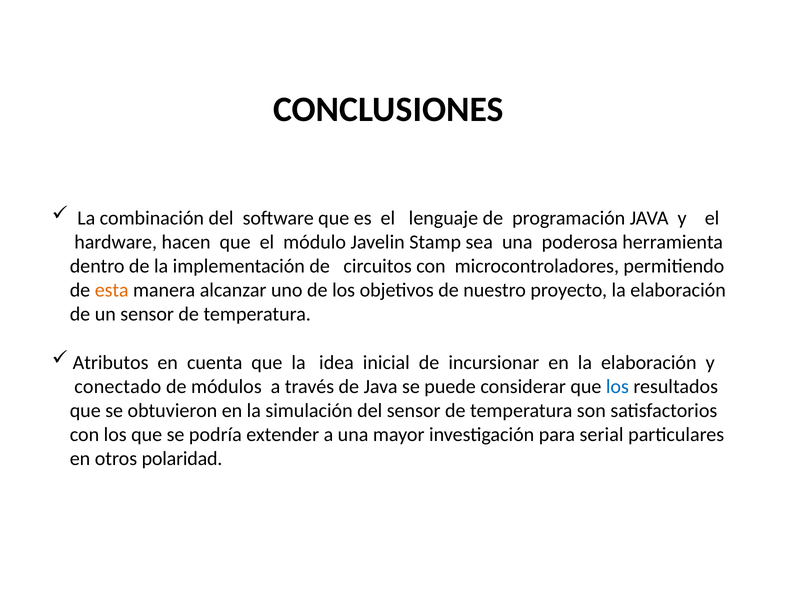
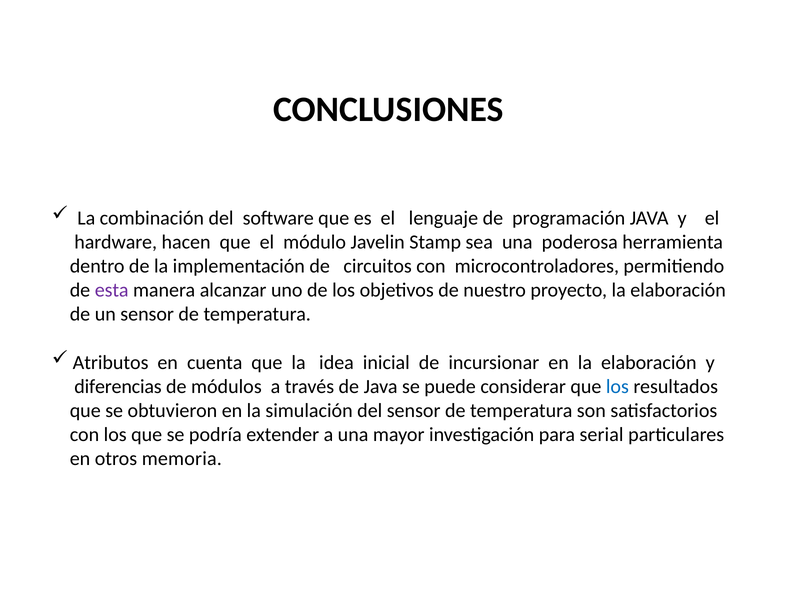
esta colour: orange -> purple (112, 290)
conectado: conectado -> diferencias (118, 386)
polaridad: polaridad -> memoria (182, 458)
